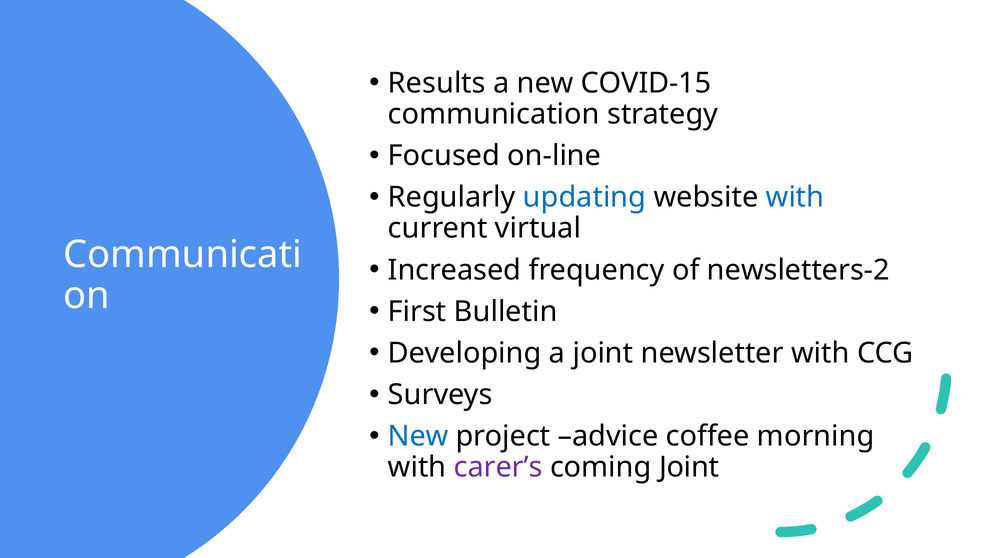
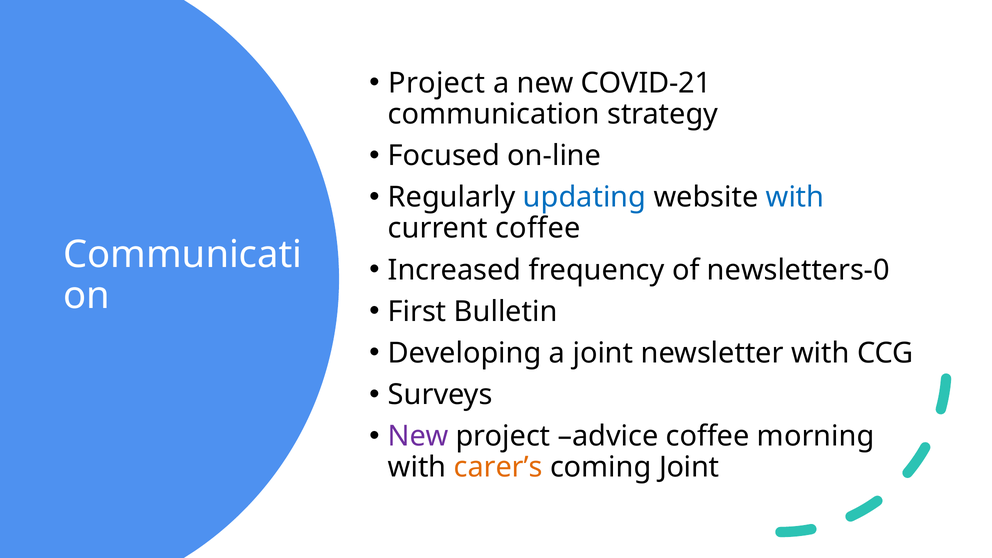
Results: Results -> Project (437, 83)
COVID-15: COVID-15 -> COVID-21 (646, 83)
current virtual: virtual -> coffee (538, 228)
newsletters-2: newsletters-2 -> newsletters-0 (798, 270)
New colour: blue -> purple (418, 436)
carer’s colour: purple -> orange (498, 467)
